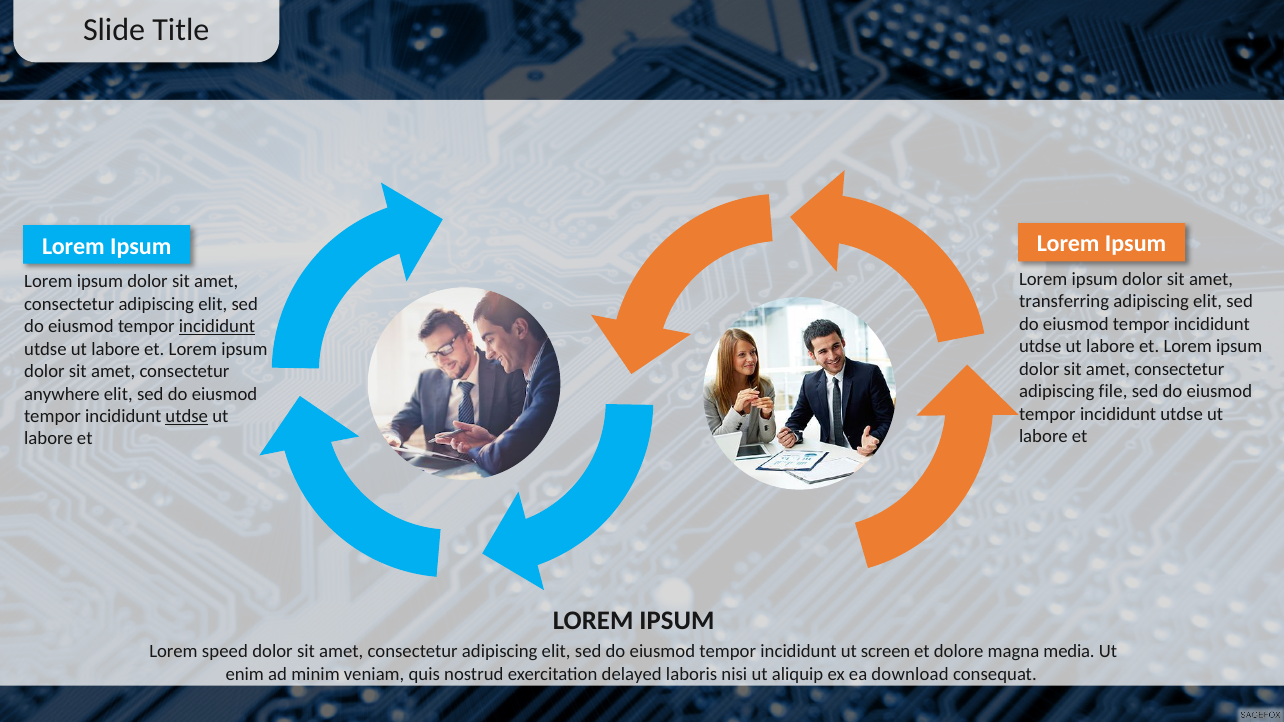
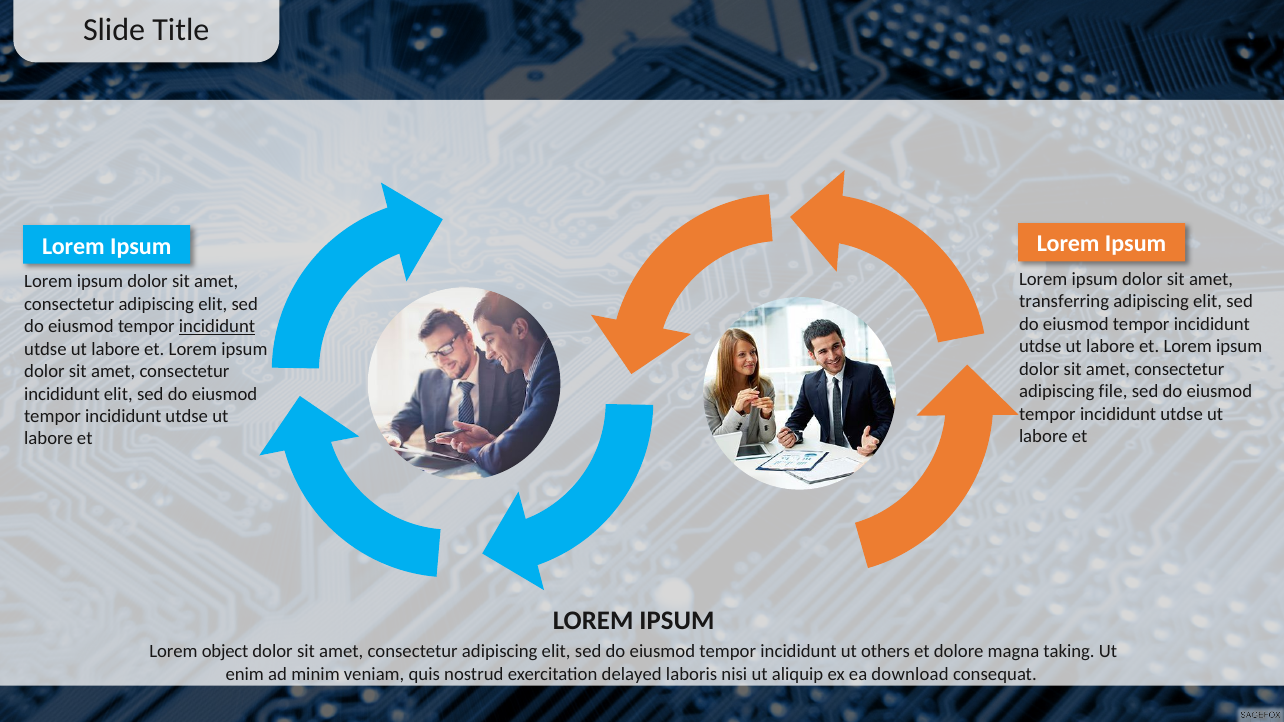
anywhere: anywhere -> incididunt (62, 394)
utdse underline: present -> none (187, 416)
speed: speed -> object (225, 652)
screen: screen -> others (886, 652)
media: media -> taking (1069, 652)
